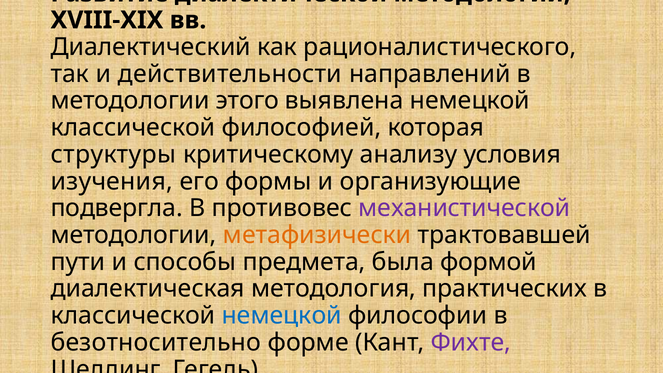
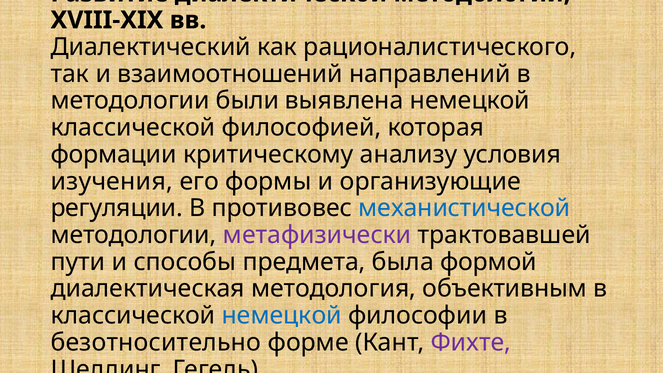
действительности: действительности -> взаимоотношений (230, 74)
этого: этого -> были (247, 101)
структуры: структуры -> формации (114, 154)
подвергла: подвергла -> регуляции (117, 208)
механистической colour: purple -> blue (464, 208)
метафизически colour: orange -> purple (317, 235)
практических: практических -> объективным (505, 289)
